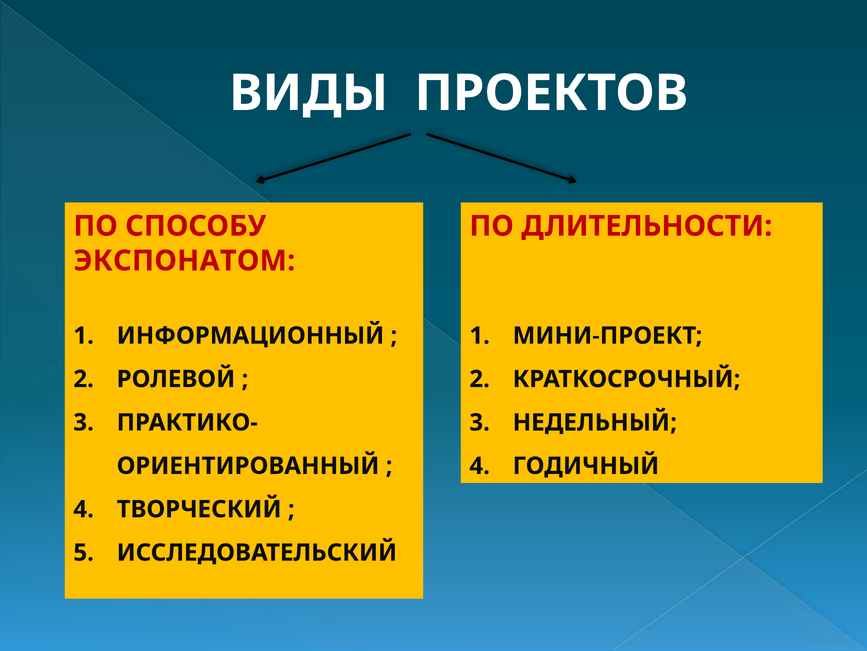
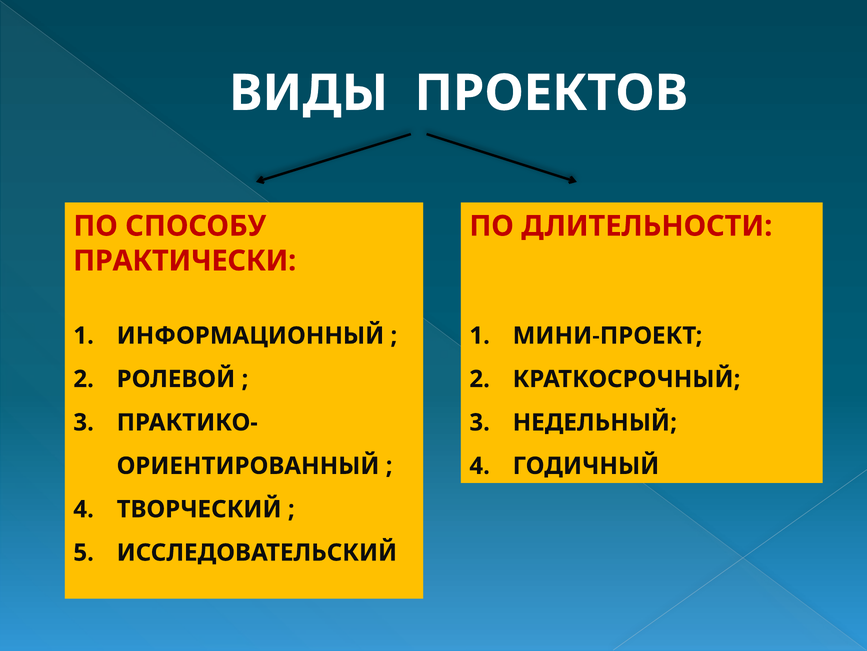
ЭКСПОНАТОМ: ЭКСПОНАТОМ -> ПРАКТИЧЕСКИ (185, 261)
